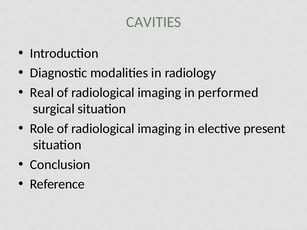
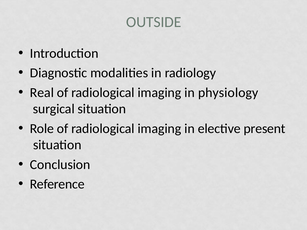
CAVITIES: CAVITIES -> OUTSIDE (154, 22)
performed: performed -> physiology (228, 93)
